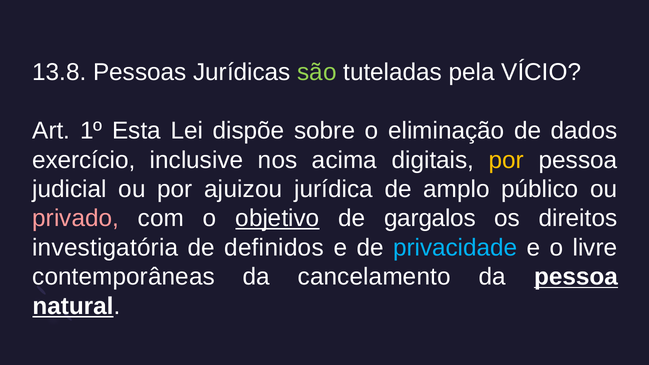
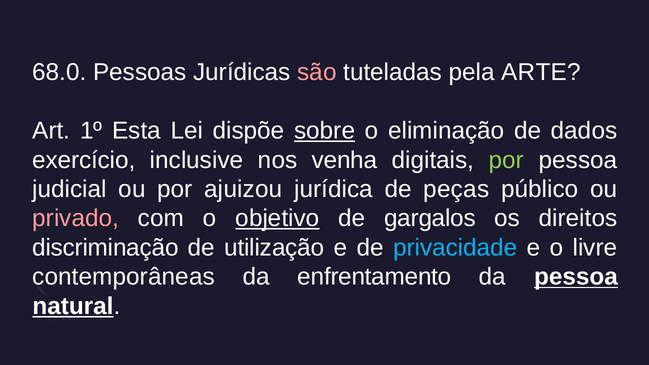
13.8: 13.8 -> 68.0 (59, 72)
são colour: light green -> pink (317, 72)
VÍCIO: VÍCIO -> ARTE (541, 72)
sobre underline: none -> present (325, 131)
acima: acima -> venha (345, 160)
por colour: yellow -> light green (506, 160)
amplo: amplo -> peças (456, 189)
investigatória: investigatória -> discriminação (105, 248)
definidos: definidos -> utilização (274, 248)
cancelamento: cancelamento -> enfrentamento (374, 277)
